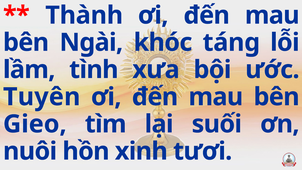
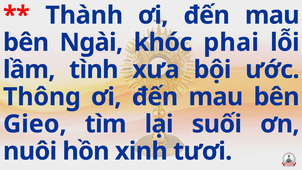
táng: táng -> phai (231, 42)
Tuyên: Tuyên -> Thông (42, 97)
